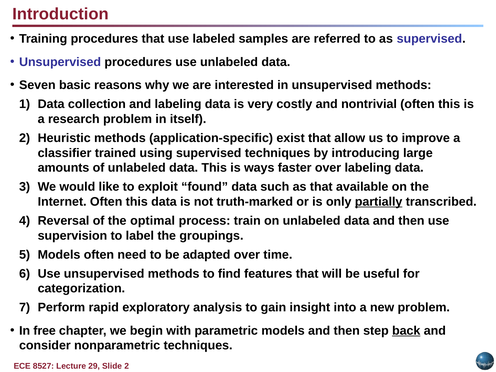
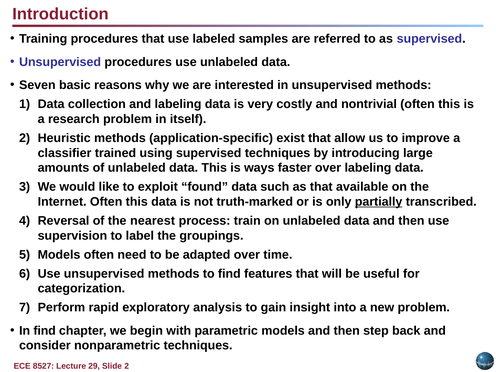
optimal: optimal -> nearest (153, 221)
In free: free -> find (45, 331)
back underline: present -> none (406, 331)
